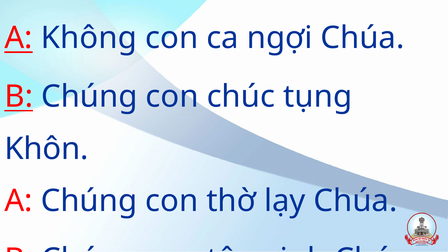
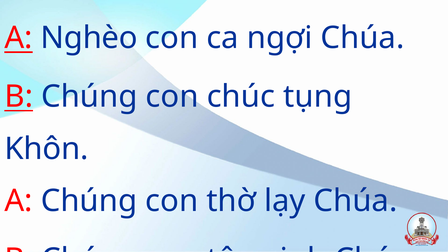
Không: Không -> Nghèo (89, 38)
